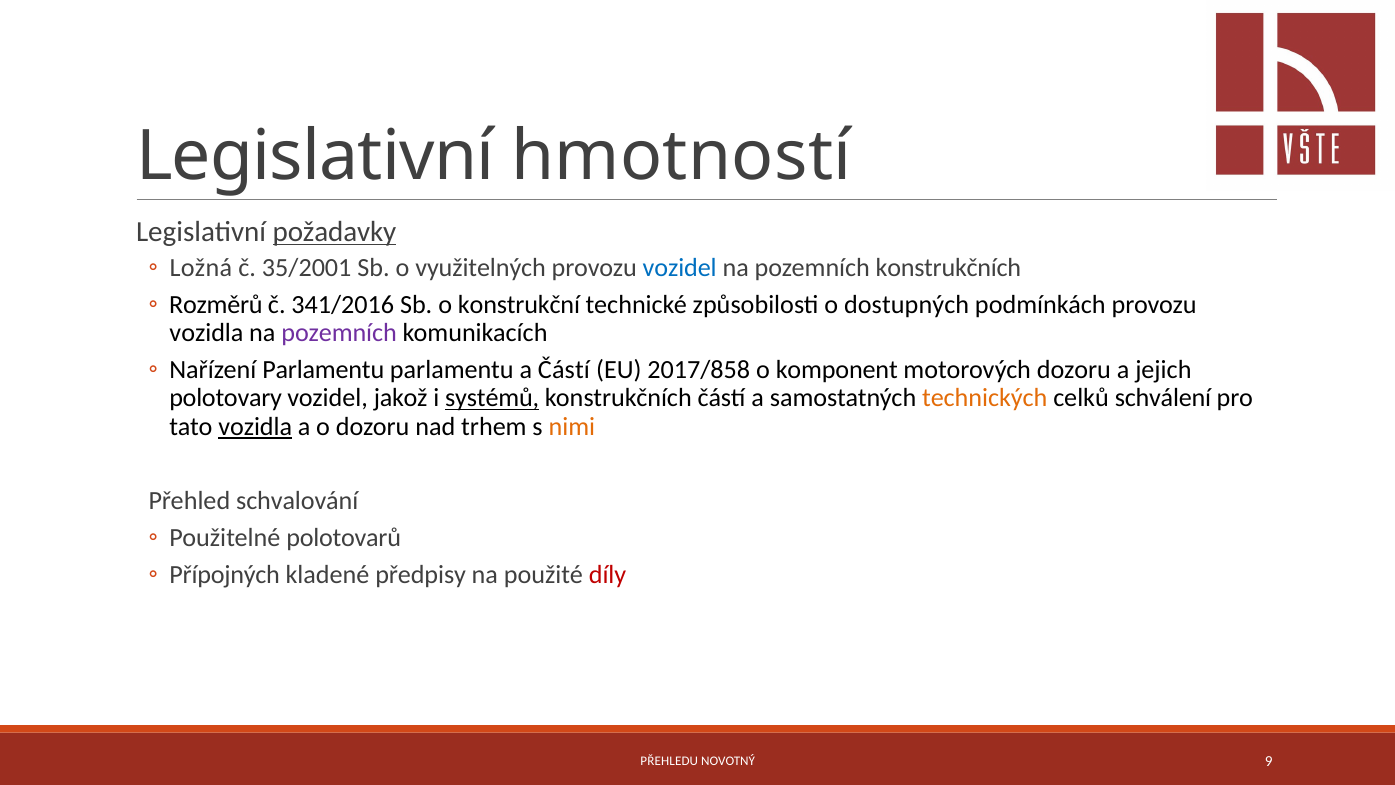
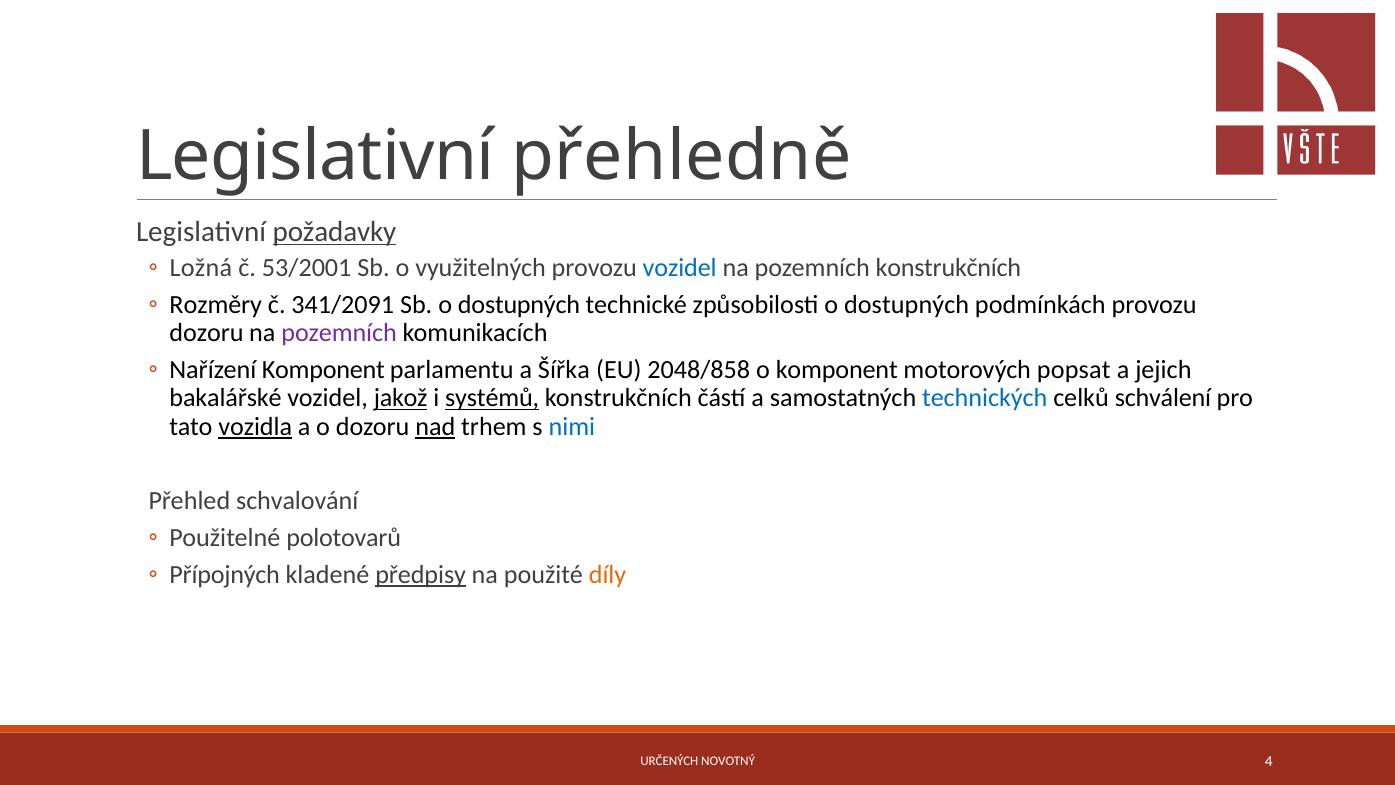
hmotností: hmotností -> přehledně (681, 156)
35/2001: 35/2001 -> 53/2001 (307, 268)
Rozměrů: Rozměrů -> Rozměry (216, 305)
341/2016: 341/2016 -> 341/2091 (343, 305)
Sb o konstrukční: konstrukční -> dostupných (519, 305)
vozidla: vozidla -> dozoru (207, 333)
Nařízení Parlamentu: Parlamentu -> Komponent (323, 370)
a Částí: Částí -> Šířka (564, 370)
2017/858: 2017/858 -> 2048/858 (699, 370)
motorových dozoru: dozoru -> popsat (1074, 370)
polotovary: polotovary -> bakalářské (226, 398)
jakož underline: none -> present (401, 398)
technických colour: orange -> blue (985, 398)
nad underline: none -> present (435, 426)
nimi colour: orange -> blue (572, 426)
předpisy underline: none -> present (421, 574)
díly colour: red -> orange (608, 574)
PŘEHLEDU: PŘEHLEDU -> URČENÝCH (669, 761)
9: 9 -> 4 (1269, 761)
